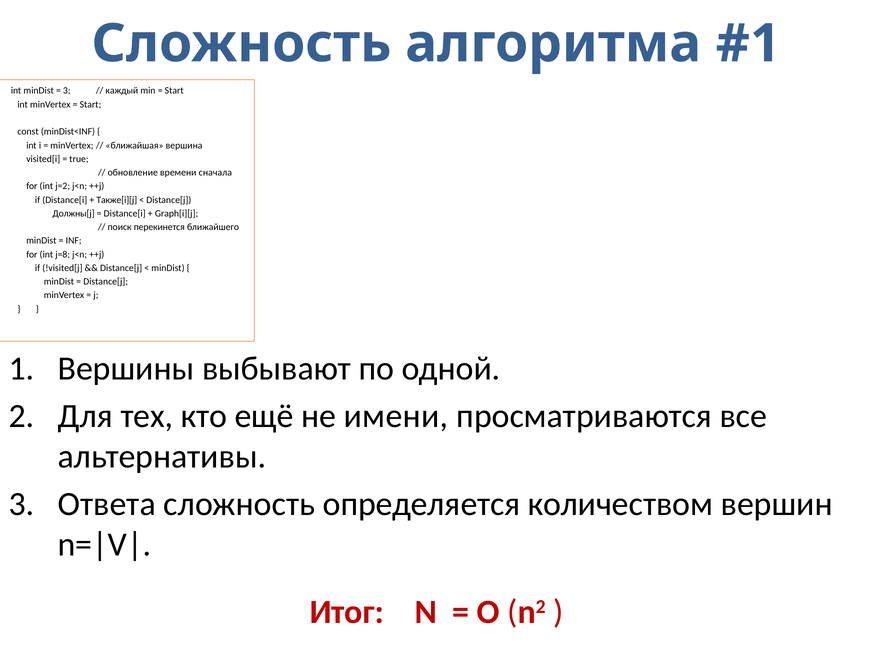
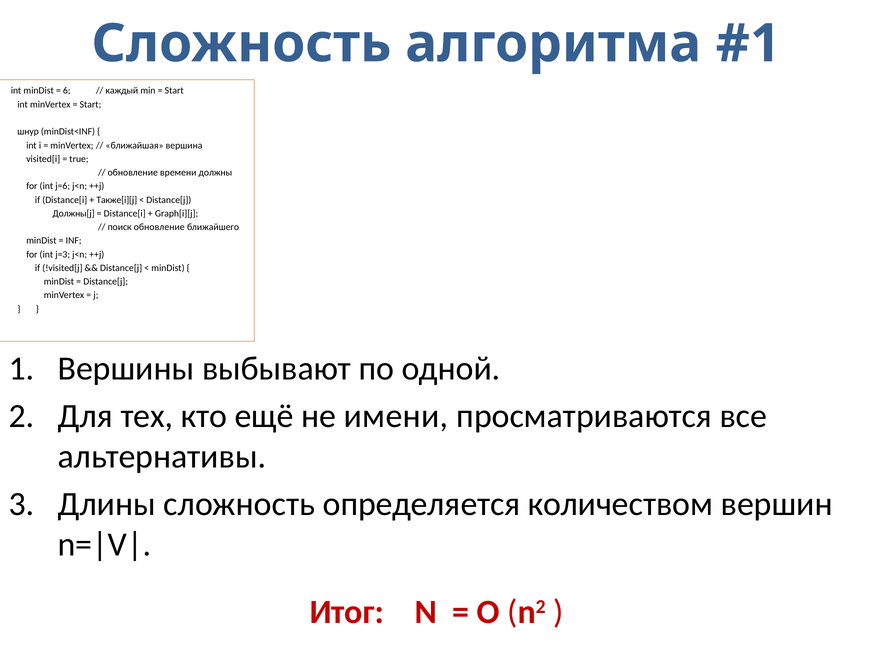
3: 3 -> 6 (67, 91)
const: const -> шнур (28, 132)
сначала: сначала -> должны (215, 173)
j=2: j=2 -> j=6 (63, 186)
поиск перекинется: перекинется -> обновление (159, 227)
j=8: j=8 -> j=3 (63, 254)
Ответа: Ответа -> Длины (107, 504)
